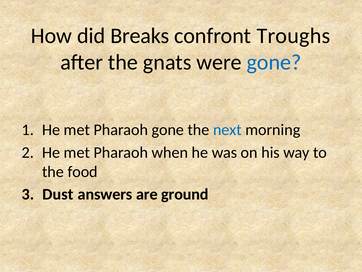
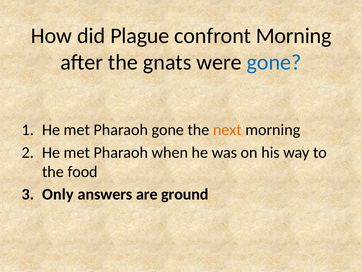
Breaks: Breaks -> Plague (140, 36)
confront Troughs: Troughs -> Morning (294, 36)
next colour: blue -> orange (227, 130)
Dust: Dust -> Only (58, 194)
